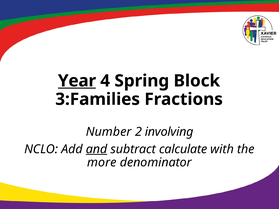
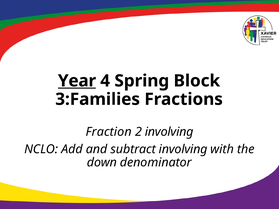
Number: Number -> Fraction (109, 132)
and underline: present -> none (97, 149)
subtract calculate: calculate -> involving (183, 149)
more: more -> down (102, 163)
